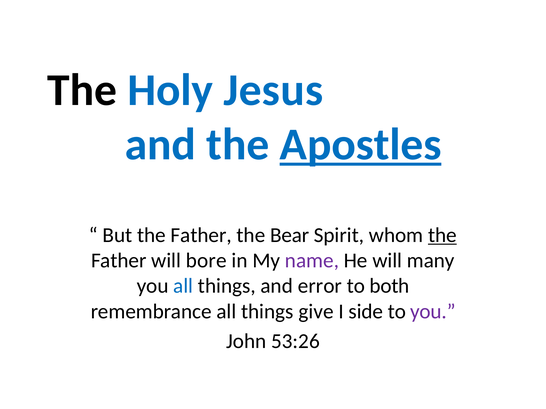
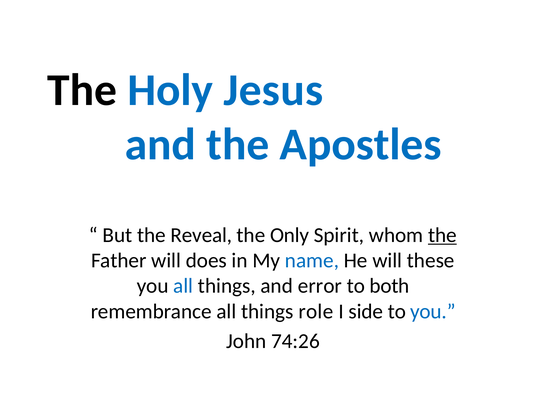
Apostles underline: present -> none (361, 145)
But the Father: Father -> Reveal (201, 235)
Bear: Bear -> Only (290, 235)
bore: bore -> does (206, 261)
name colour: purple -> blue (312, 261)
many: many -> these (431, 261)
give: give -> role (316, 312)
you colour: purple -> blue (433, 312)
53:26: 53:26 -> 74:26 (295, 342)
